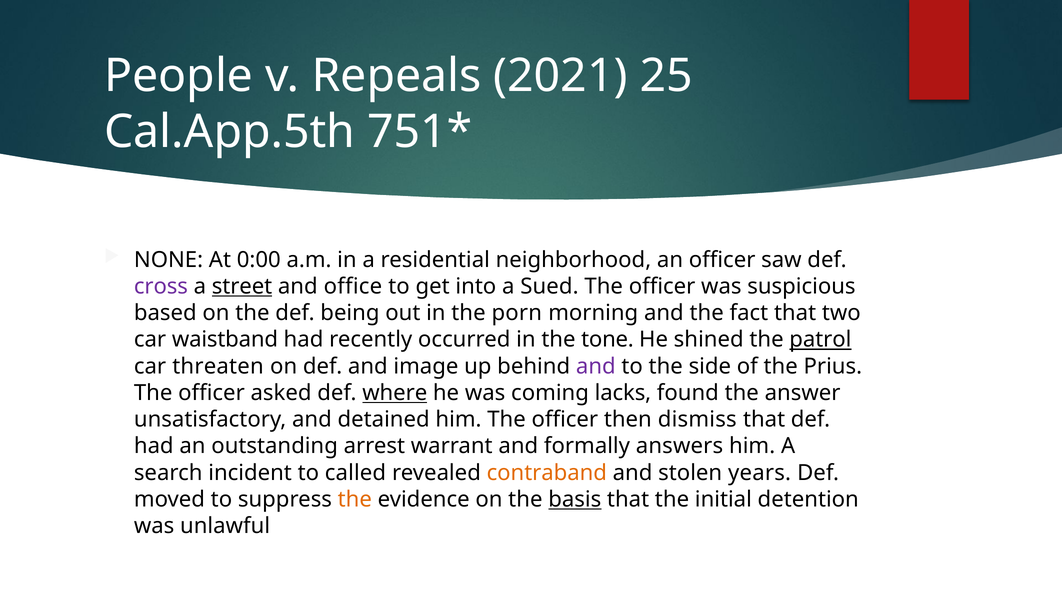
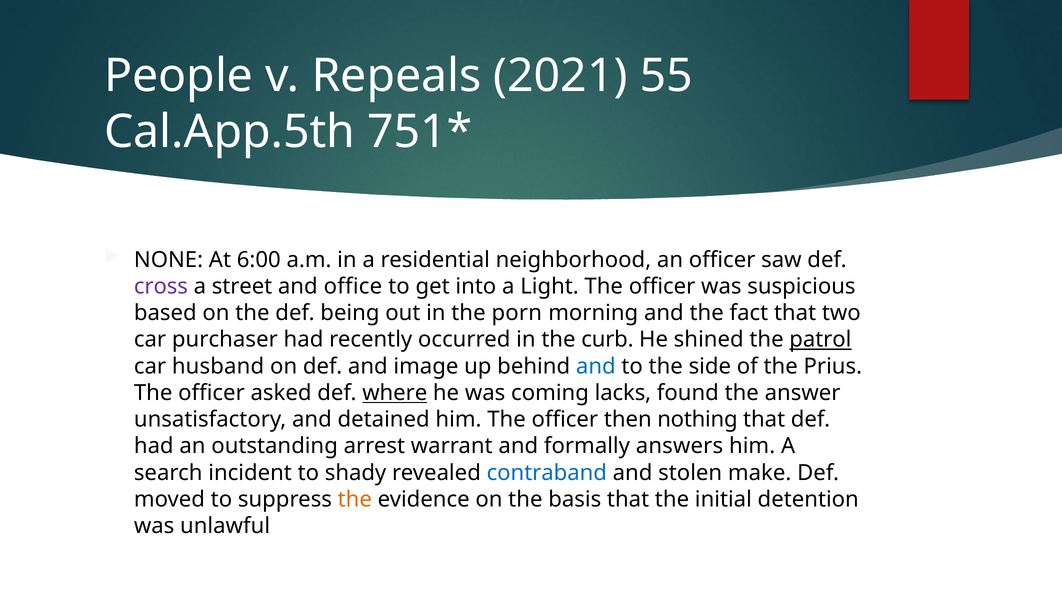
25: 25 -> 55 (666, 76)
0:00: 0:00 -> 6:00 (259, 260)
street underline: present -> none (242, 286)
Sued: Sued -> Light (550, 286)
waistband: waistband -> purchaser (225, 339)
tone: tone -> curb (607, 339)
threaten: threaten -> husband (218, 366)
and colour: purple -> blue (596, 366)
dismiss: dismiss -> nothing (697, 419)
called: called -> shady (356, 472)
contraband colour: orange -> blue (547, 472)
years: years -> make (760, 472)
basis underline: present -> none (575, 499)
